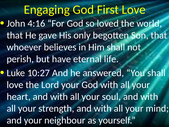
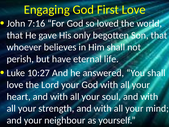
4:16: 4:16 -> 7:16 (36, 23)
